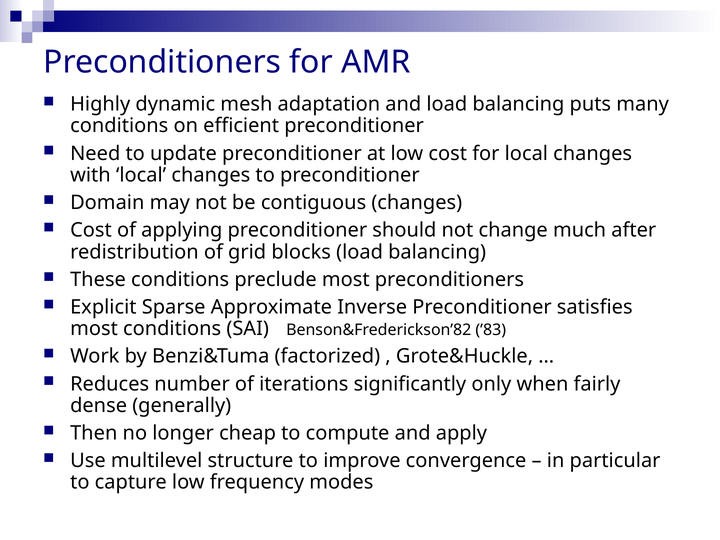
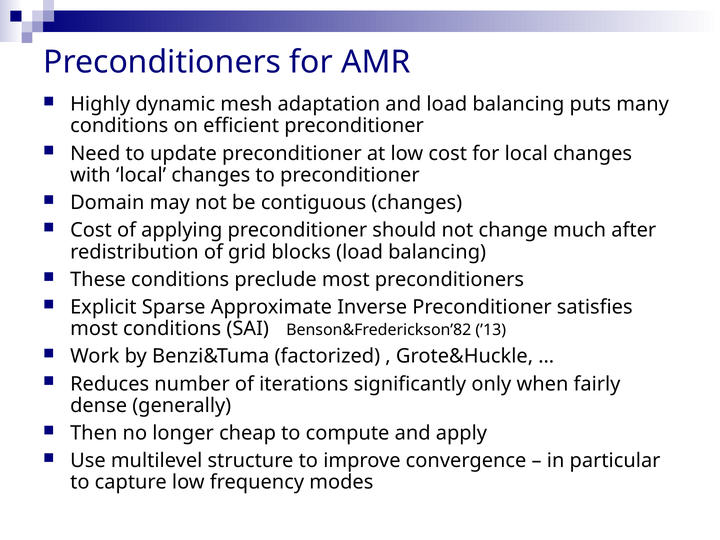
’83: ’83 -> ’13 (491, 330)
